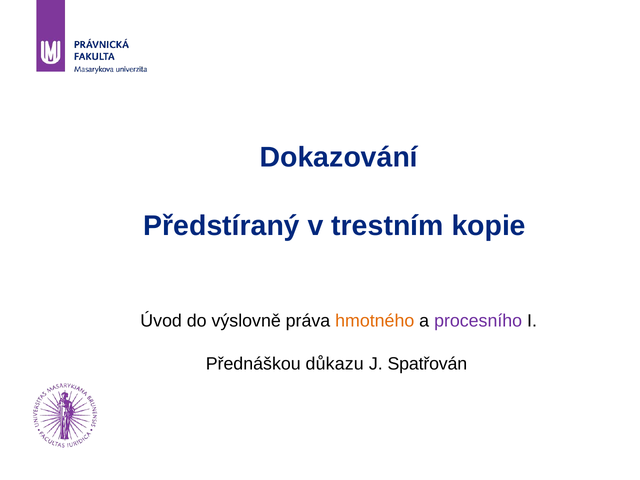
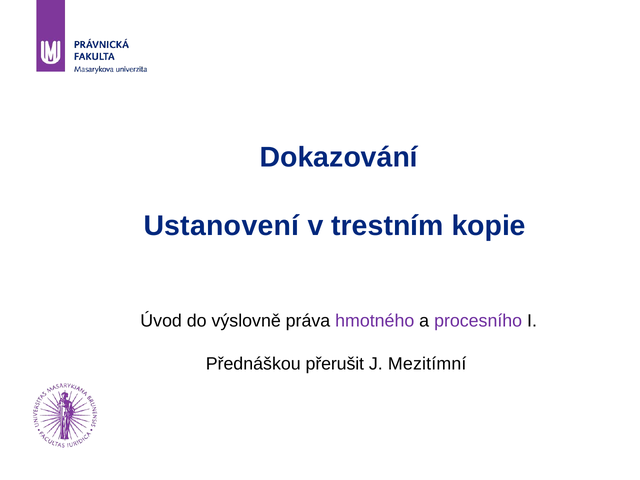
Předstíraný: Předstíraný -> Ustanovení (221, 226)
hmotného colour: orange -> purple (375, 321)
důkazu: důkazu -> přerušit (335, 364)
Spatřován: Spatřován -> Mezitímní (427, 364)
